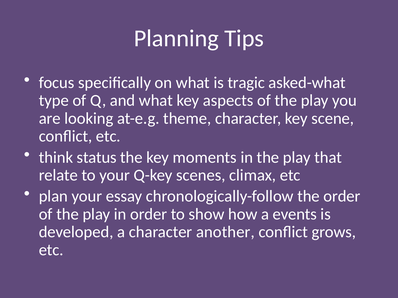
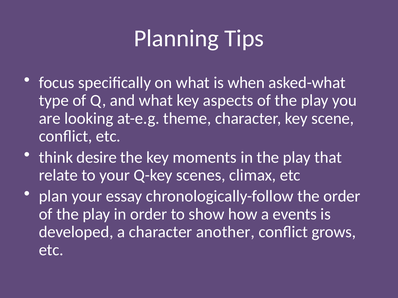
tragic: tragic -> when (246, 83)
status: status -> desire (97, 158)
